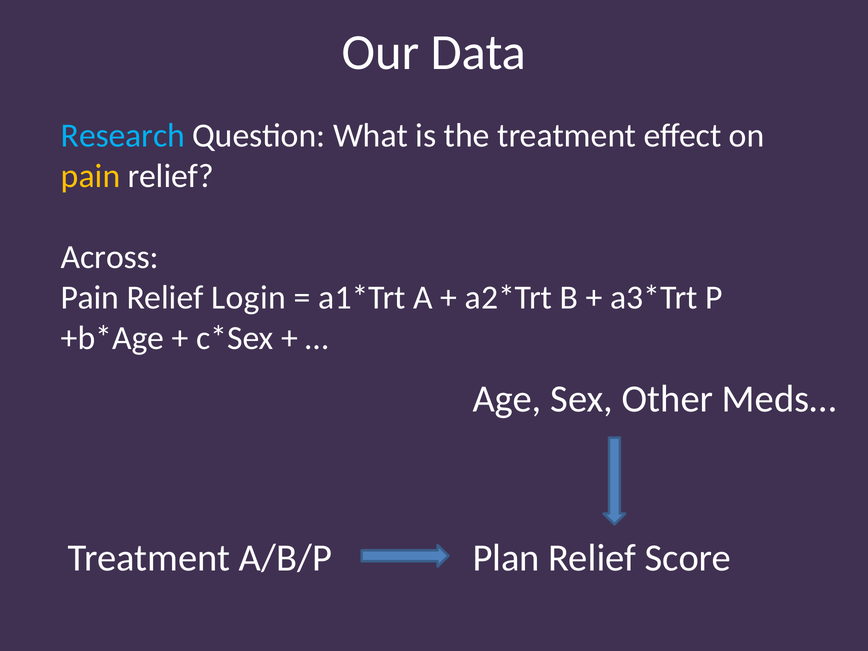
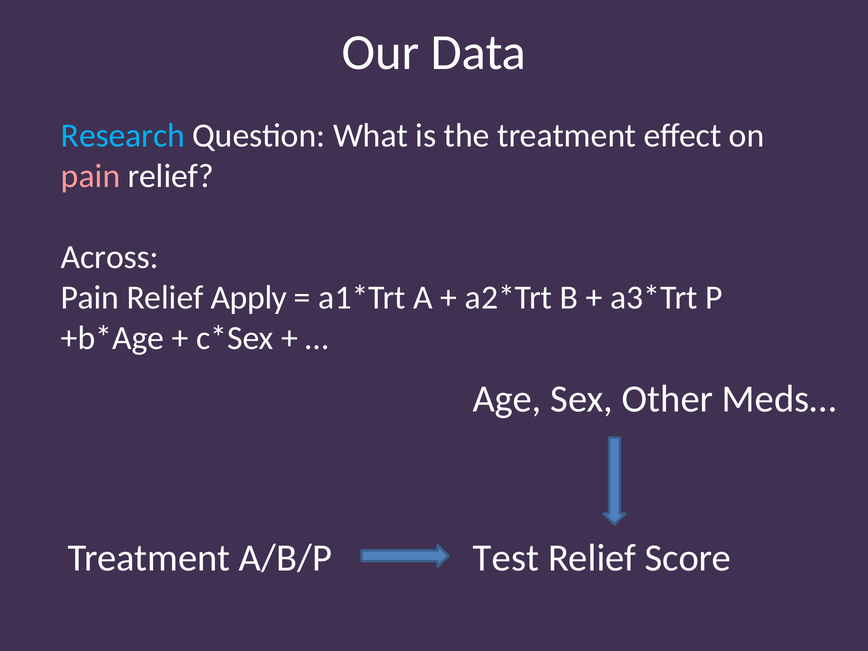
pain colour: yellow -> pink (91, 176)
Login: Login -> Apply (249, 297)
Plan: Plan -> Test (506, 558)
